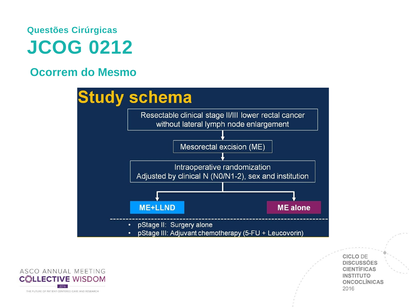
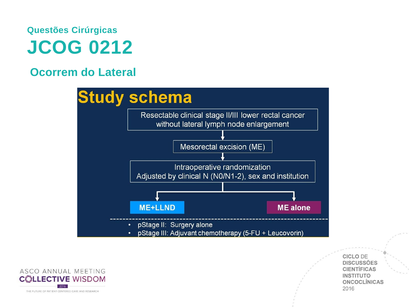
Mesmo: Mesmo -> Lateral (117, 72)
